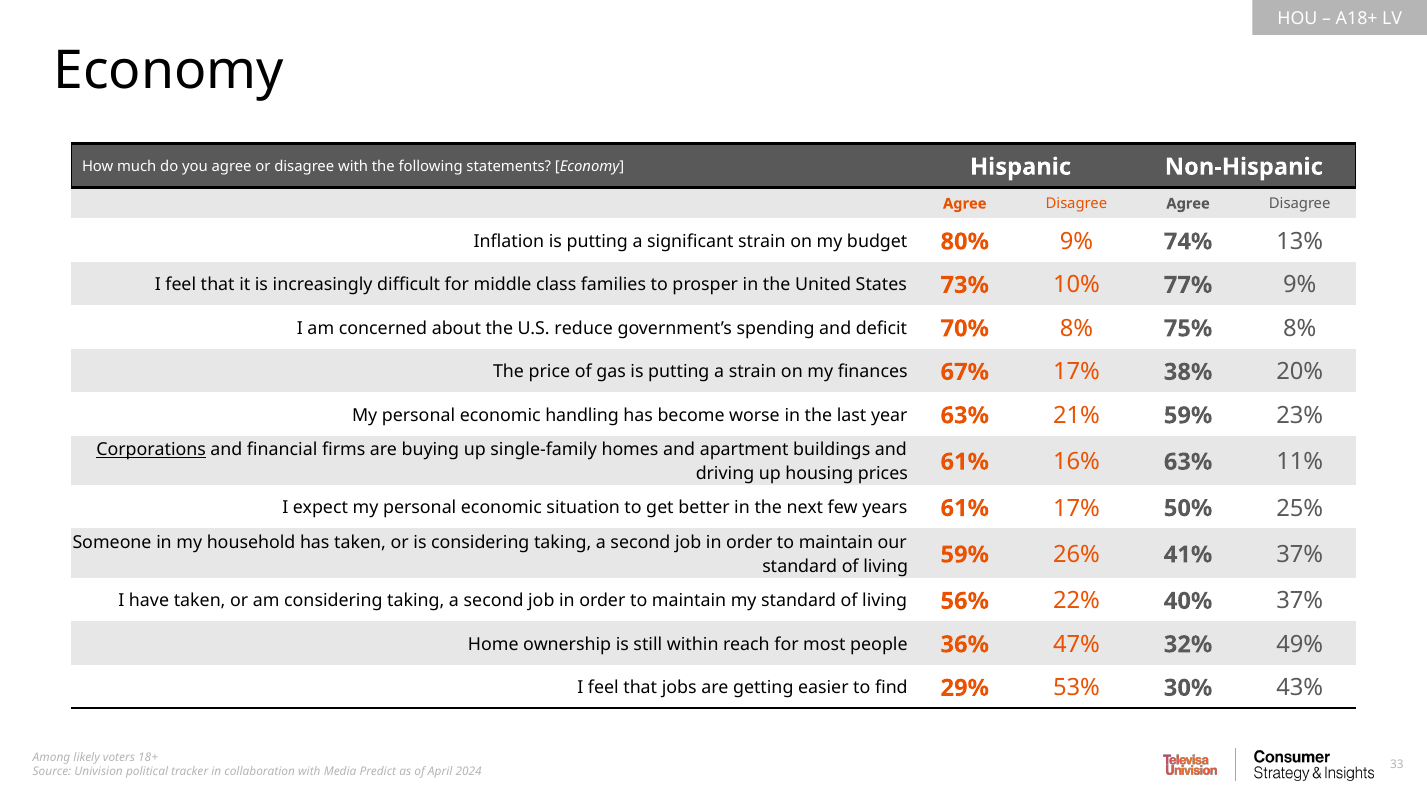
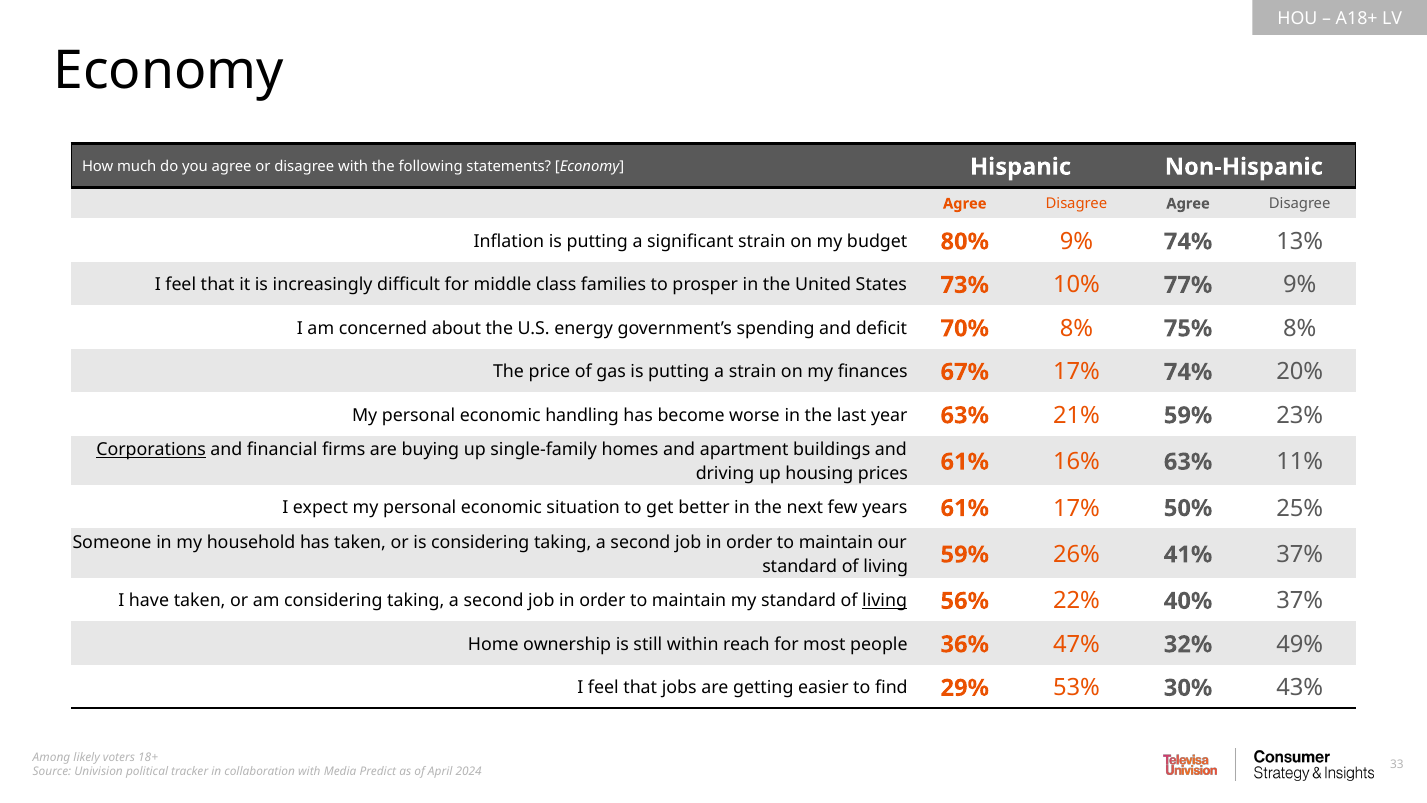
reduce: reduce -> energy (584, 328)
17% 38%: 38% -> 74% (1188, 372)
living underline: none -> present (885, 601)
